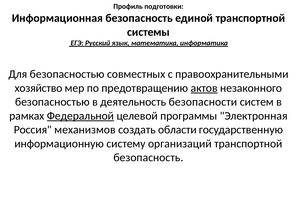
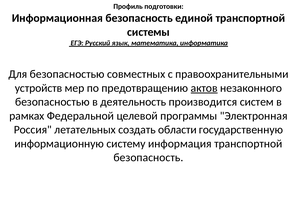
хозяйство: хозяйство -> устройств (39, 88)
безопасности: безопасности -> производится (203, 102)
Федеральной underline: present -> none (80, 116)
механизмов: механизмов -> летательных (85, 130)
организаций: организаций -> информация (180, 143)
